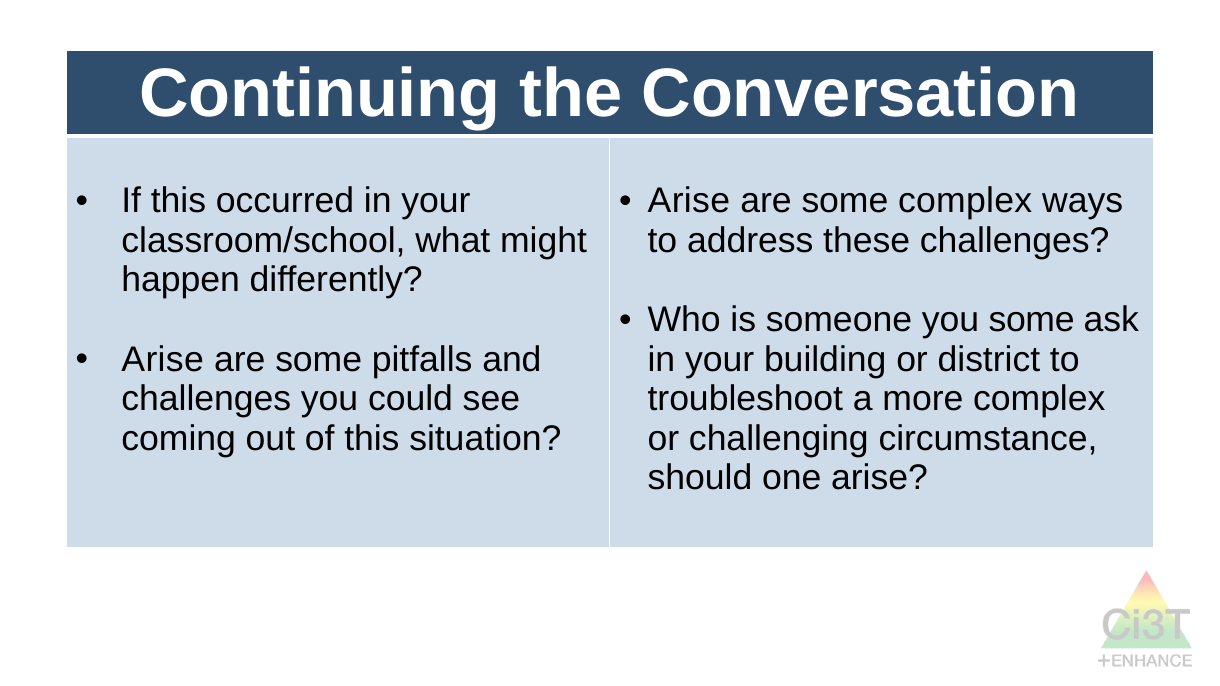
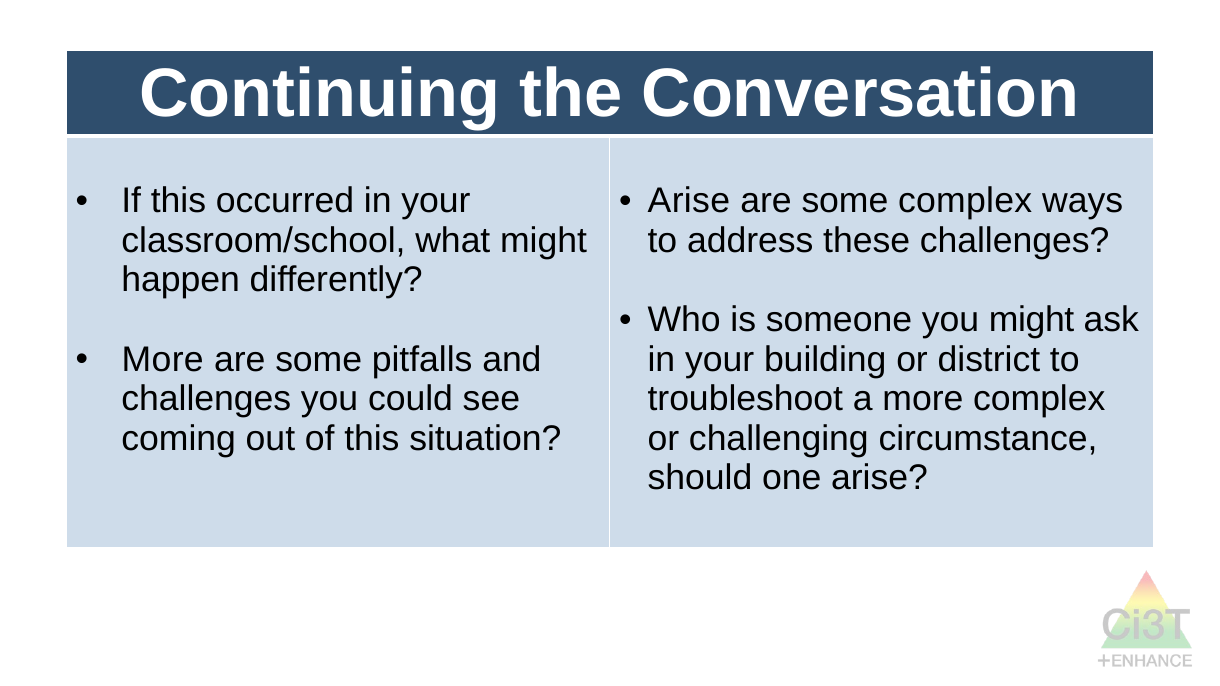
you some: some -> might (1032, 320)
Arise: Arise -> More (163, 359)
